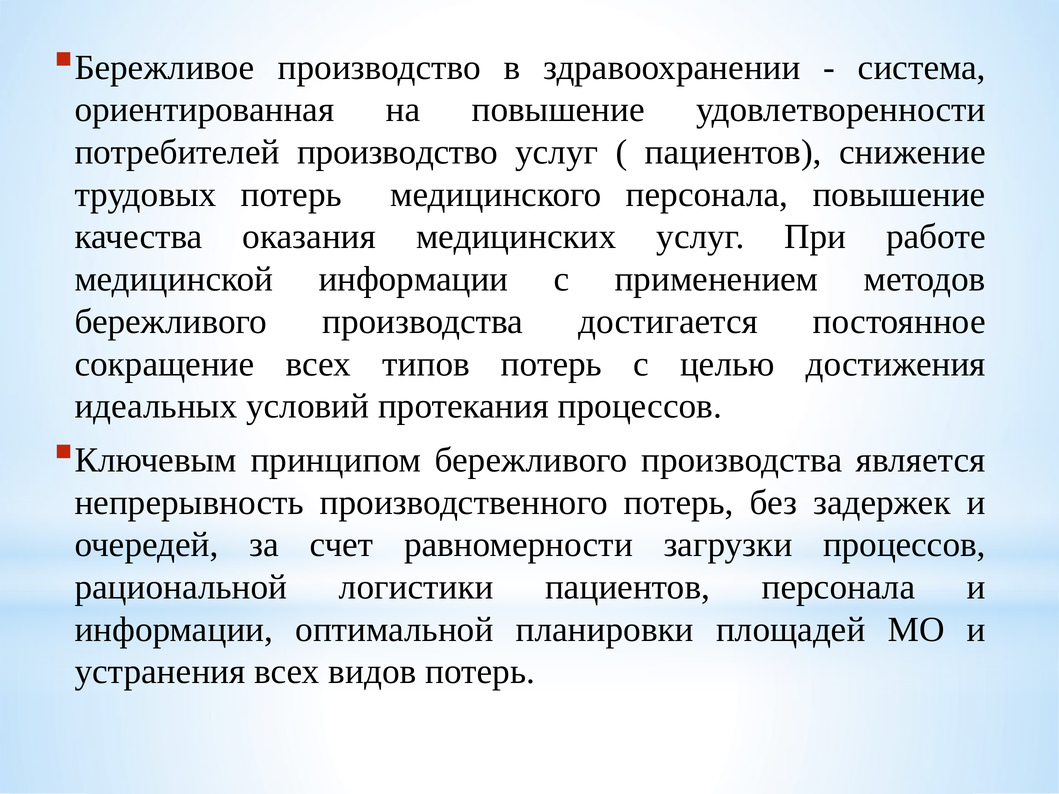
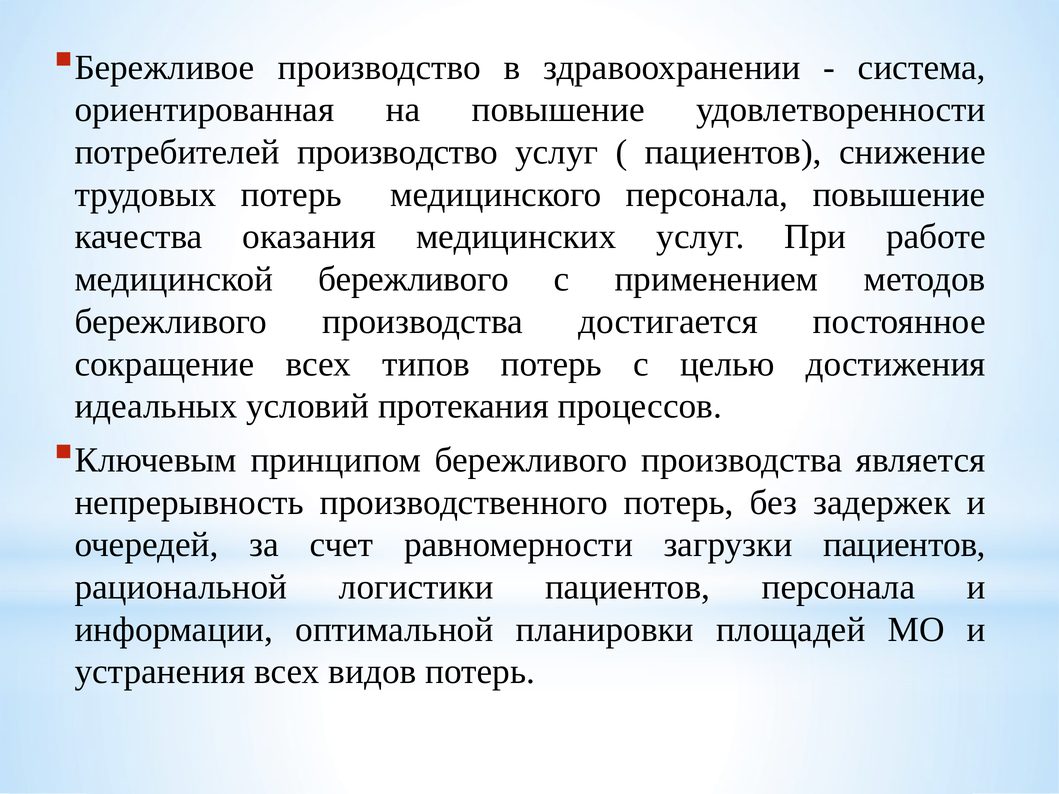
медицинской информации: информации -> бережливого (414, 279)
загрузки процессов: процессов -> пациентов (904, 545)
